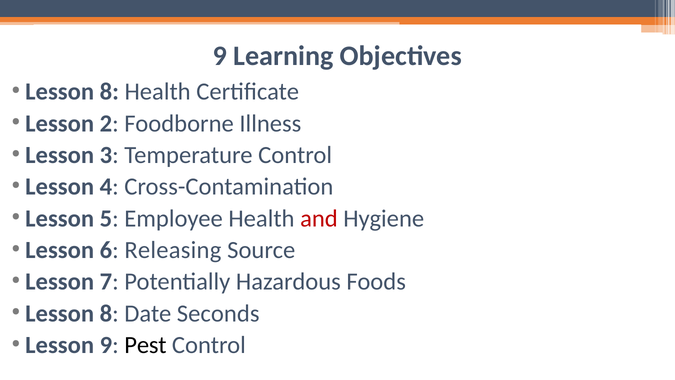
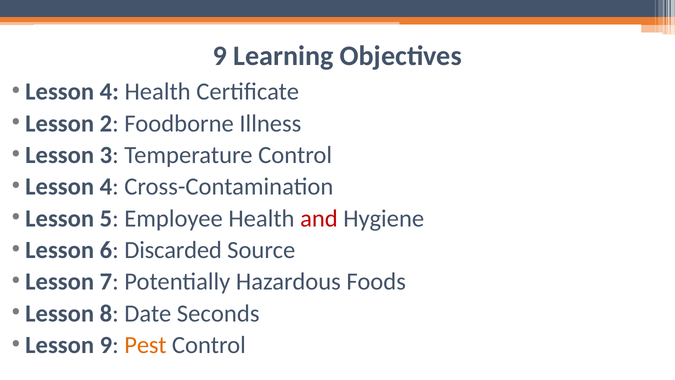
8: 8 -> 4 (109, 92)
Releasing: Releasing -> Discarded (173, 250)
Pest colour: black -> orange (145, 345)
